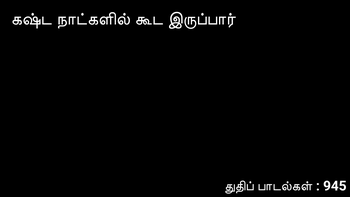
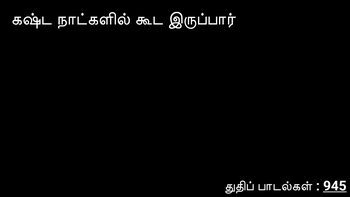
945 underline: none -> present (335, 186)
